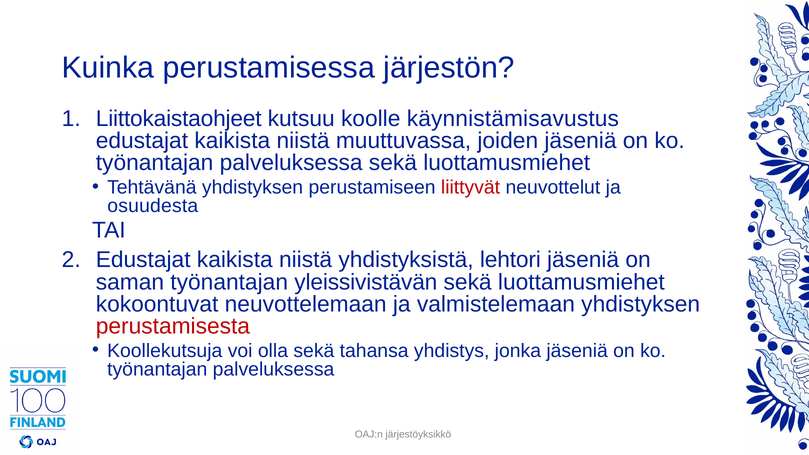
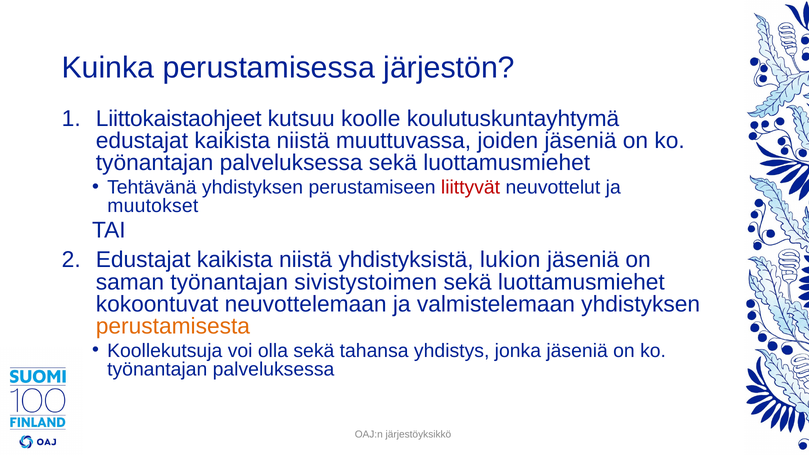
käynnistämisavustus: käynnistämisavustus -> koulutuskuntayhtymä (513, 119)
osuudesta: osuudesta -> muutokset (153, 206)
lehtori: lehtori -> lukion (510, 260)
yleissivistävän: yleissivistävän -> sivistystoimen (366, 282)
perustamisesta colour: red -> orange (173, 326)
